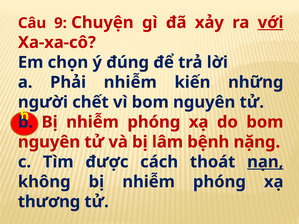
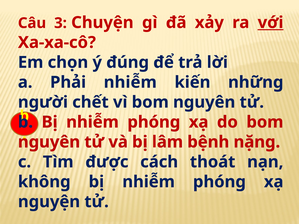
9: 9 -> 3 (60, 23)
nạn underline: present -> none (265, 162)
thương: thương -> nguyện (49, 202)
